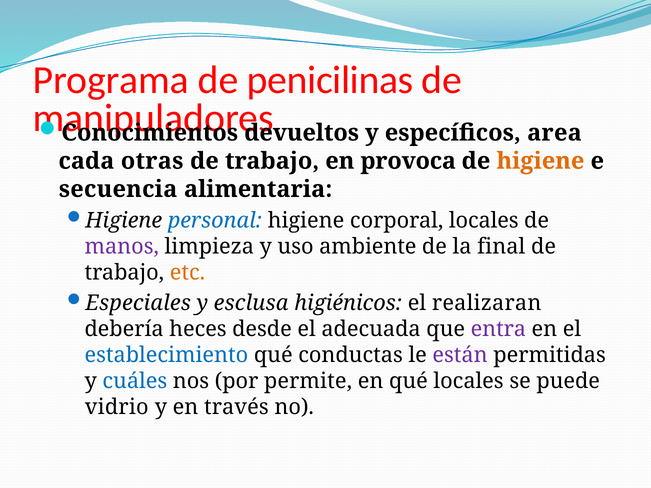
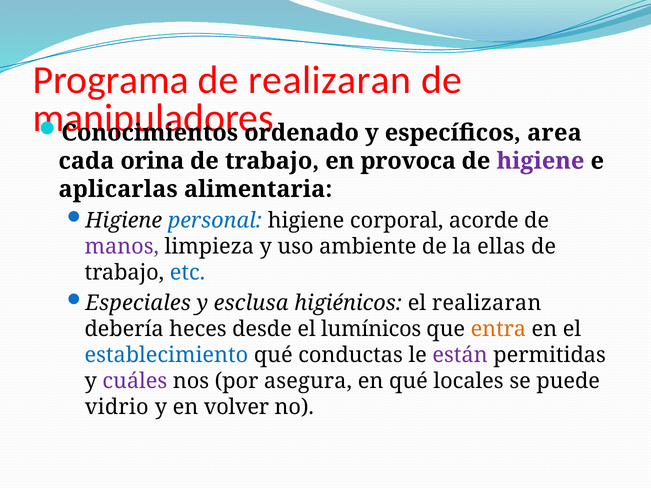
de penicilinas: penicilinas -> realizaran (330, 80)
devueltos: devueltos -> ordenado (302, 133)
otras: otras -> orina (152, 161)
higiene colour: orange -> purple (540, 161)
secuencia: secuencia -> aplicarlas (118, 189)
corporal locales: locales -> acorde (484, 221)
final: final -> ellas (501, 247)
etc colour: orange -> blue (187, 273)
adecuada: adecuada -> lumínicos (371, 329)
entra colour: purple -> orange (498, 329)
cuáles colour: blue -> purple (135, 381)
permite: permite -> asegura (308, 381)
través: través -> volver (237, 407)
